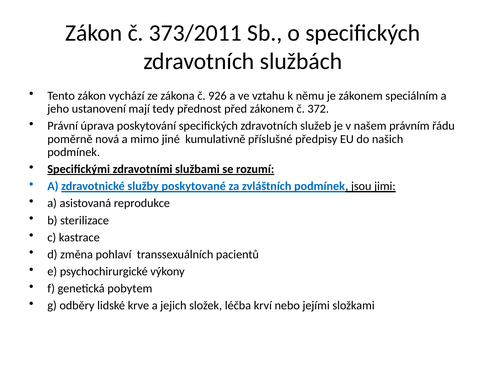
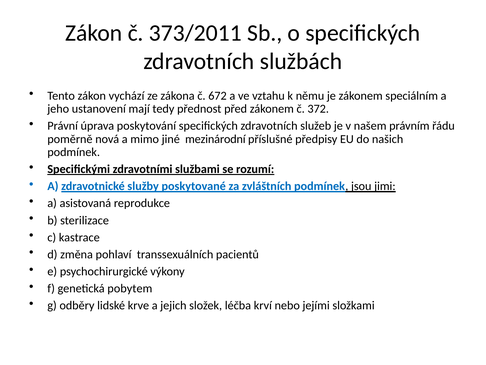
926: 926 -> 672 (217, 96)
kumulativně: kumulativně -> mezinárodní (215, 139)
